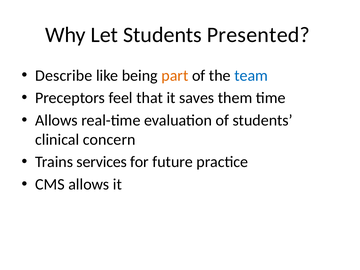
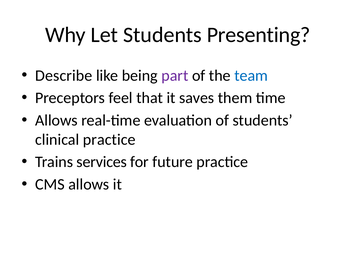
Presented: Presented -> Presenting (259, 35)
part colour: orange -> purple (175, 76)
clinical concern: concern -> practice (109, 140)
